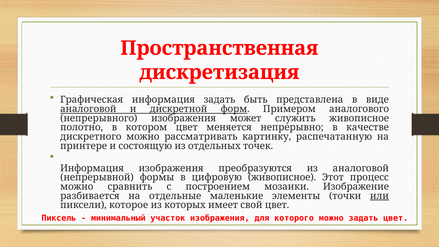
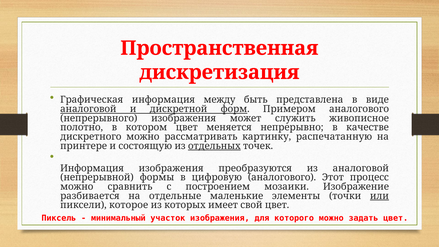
информация задать: задать -> между (220, 100)
отдельных underline: none -> present (214, 146)
цифровую живописное: живописное -> аналогового (282, 177)
